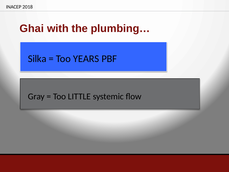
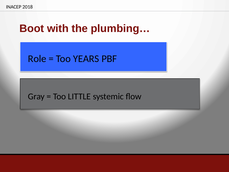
Ghai: Ghai -> Boot (32, 28)
Silka: Silka -> Role (37, 59)
